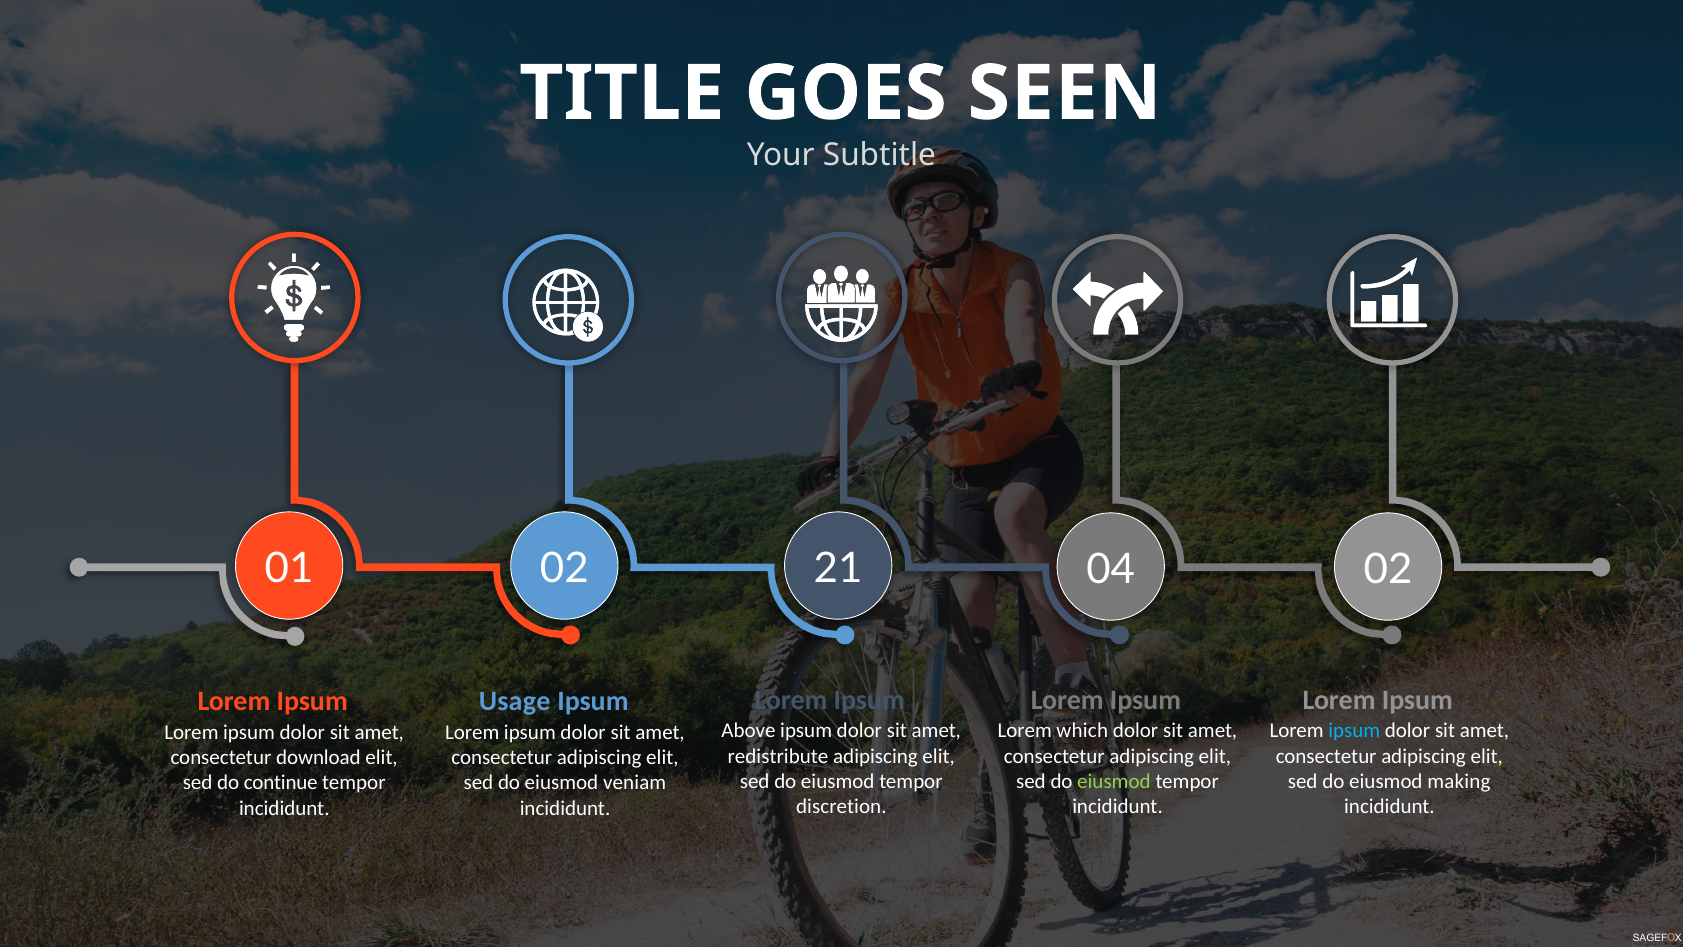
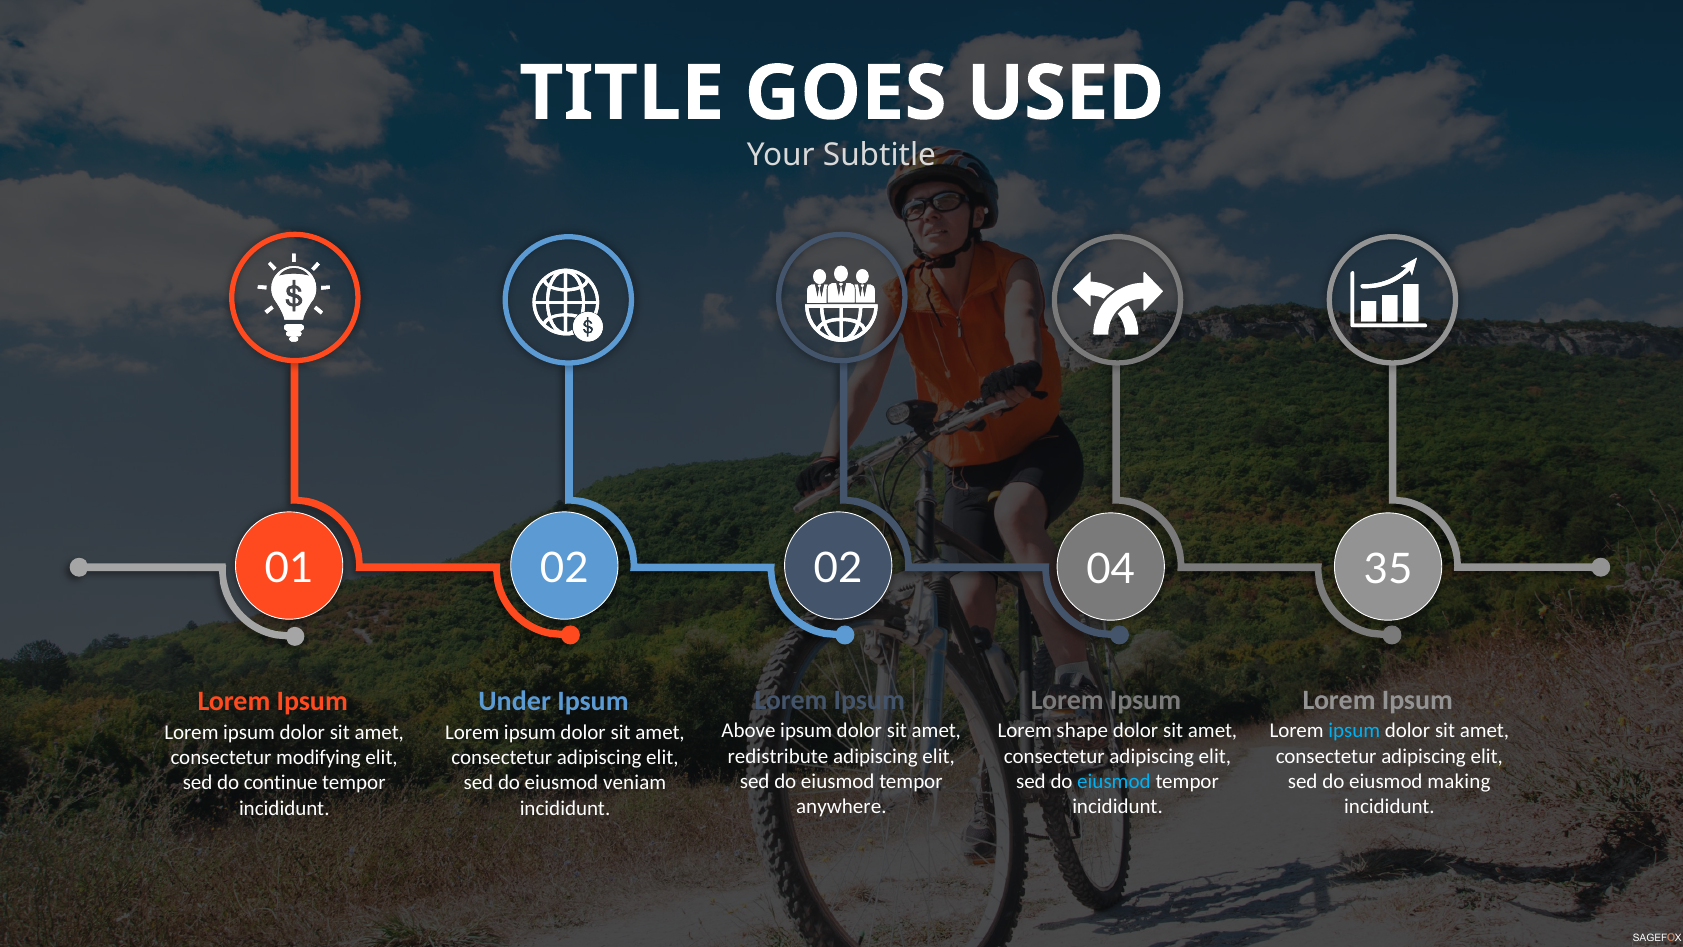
SEEN: SEEN -> USED (1065, 93)
02 21: 21 -> 02 (838, 568)
04 02: 02 -> 35 (1388, 569)
Usage: Usage -> Under (515, 701)
which: which -> shape (1082, 731)
download: download -> modifying (318, 758)
eiusmod colour: light green -> light blue (1114, 781)
discretion: discretion -> anywhere (841, 806)
